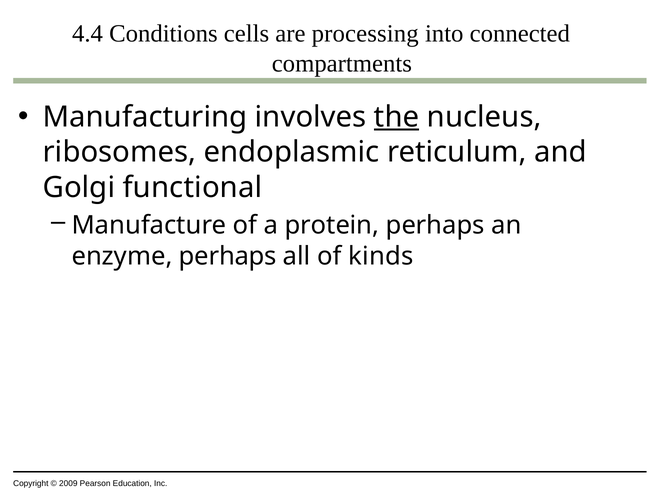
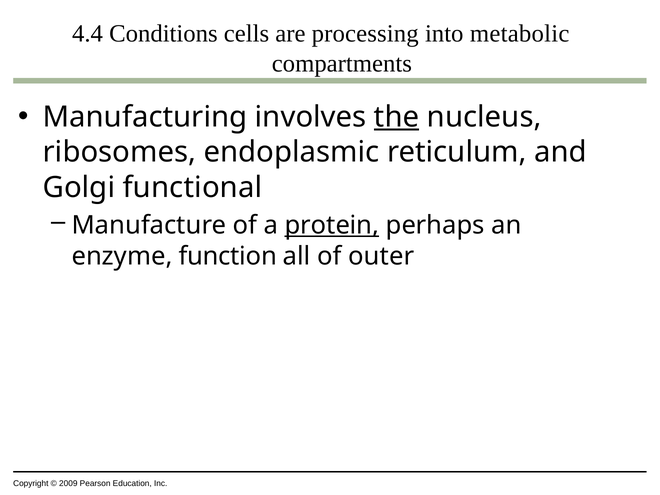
connected: connected -> metabolic (520, 34)
protein underline: none -> present (332, 225)
enzyme perhaps: perhaps -> function (228, 256)
kinds: kinds -> outer (381, 256)
